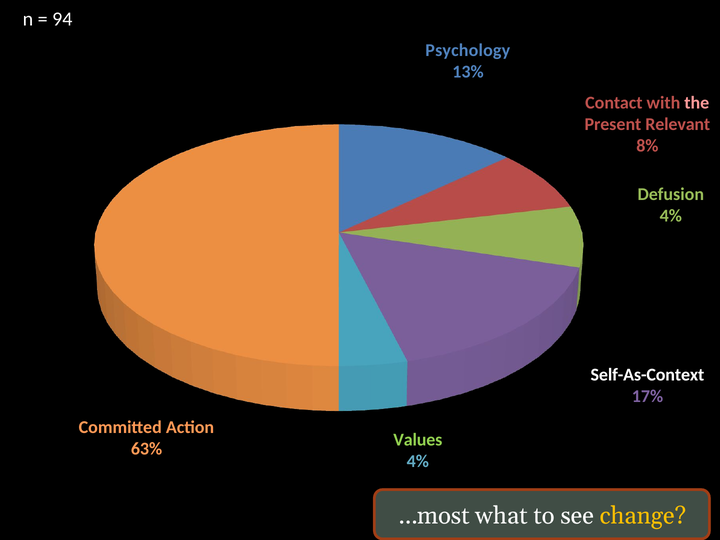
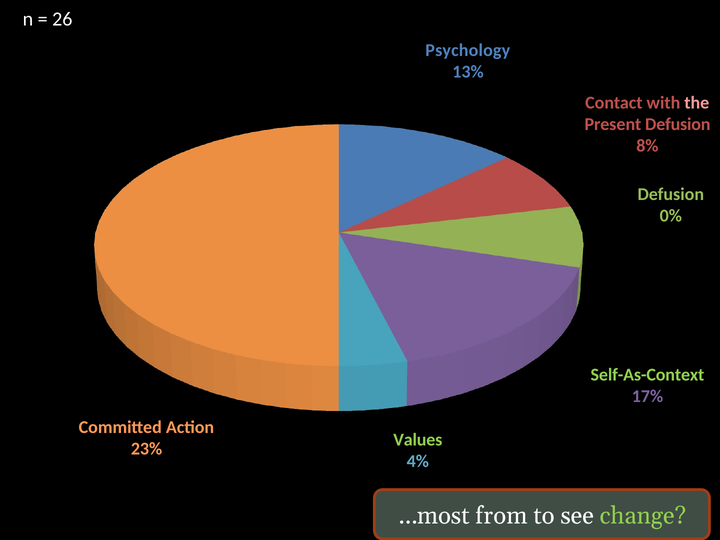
94: 94 -> 26 (62, 19)
Present Relevant: Relevant -> Defusion (678, 124)
4%: 4% -> 0% (671, 216)
Self-As-Context colour: white -> light green (647, 375)
63%: 63% -> 23% (147, 449)
what: what -> from (501, 516)
change colour: yellow -> light green (643, 516)
